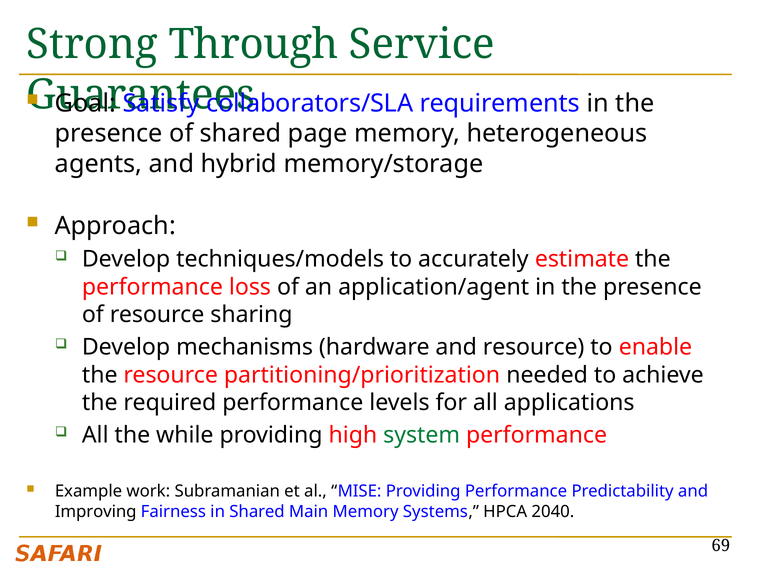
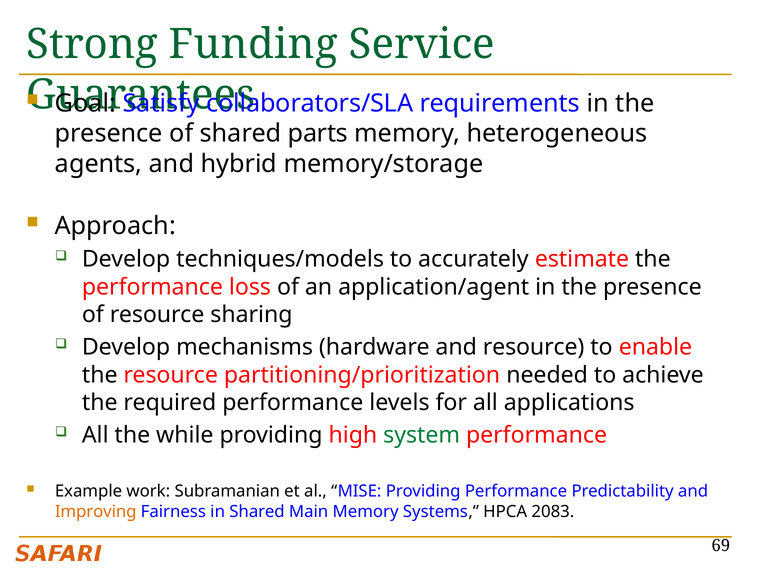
Through: Through -> Funding (253, 45)
page: page -> parts (318, 134)
Improving colour: black -> orange (96, 511)
2040: 2040 -> 2083 (553, 511)
